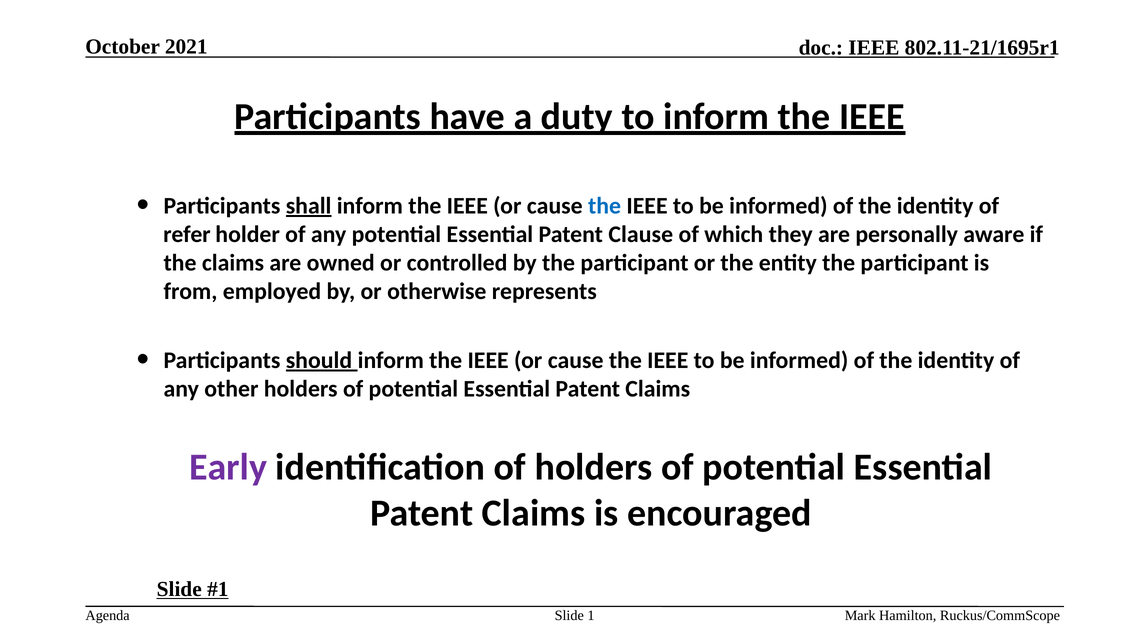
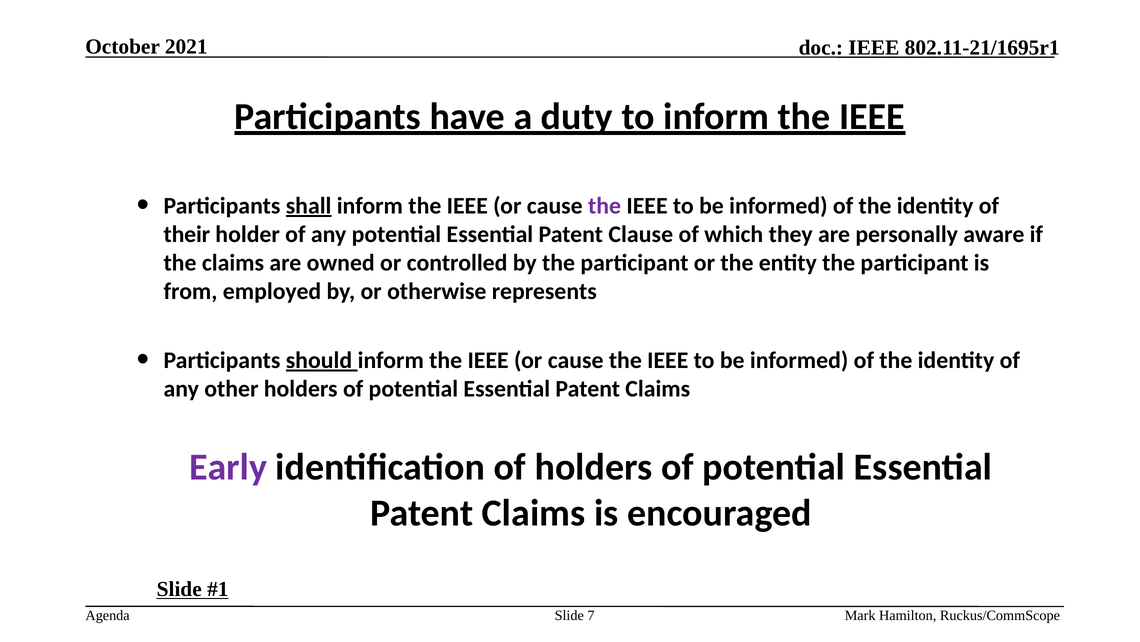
the colour: blue -> purple (605, 205)
refer: refer -> their (187, 234)
1: 1 -> 7 (591, 615)
